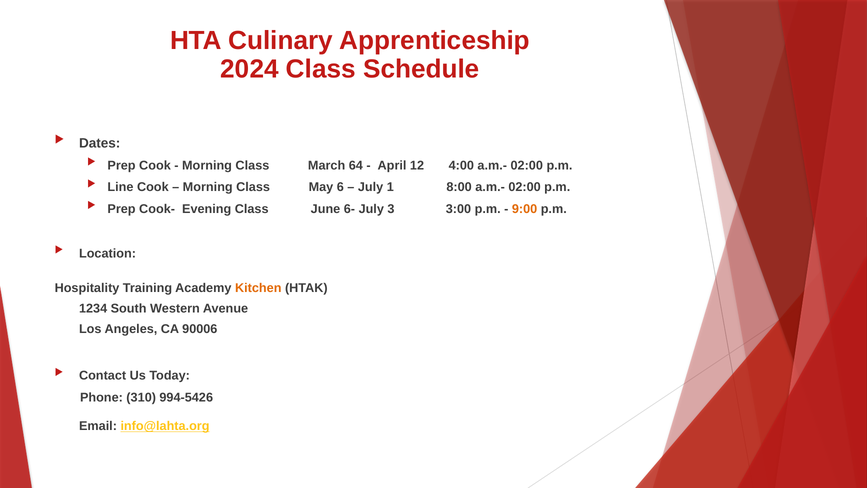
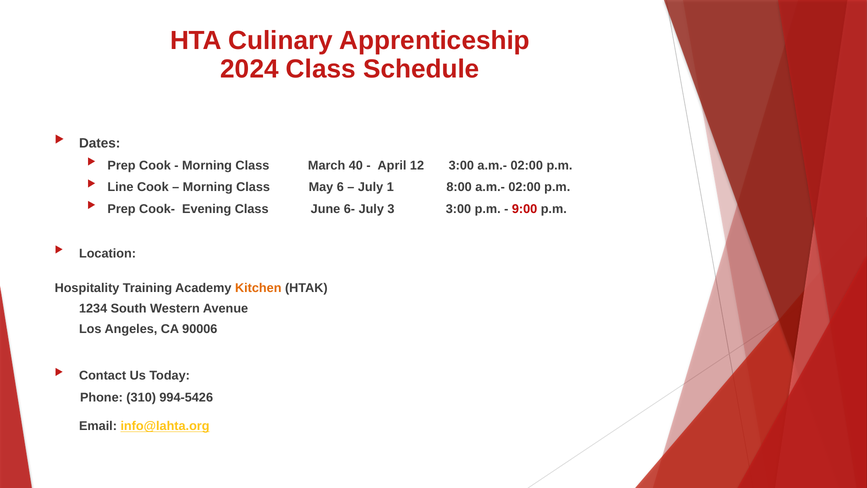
64: 64 -> 40 (356, 165)
12 4:00: 4:00 -> 3:00 (461, 165)
9:00 colour: orange -> red (525, 209)
